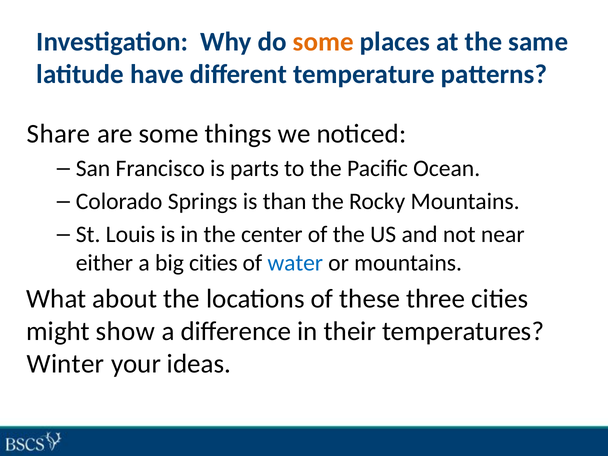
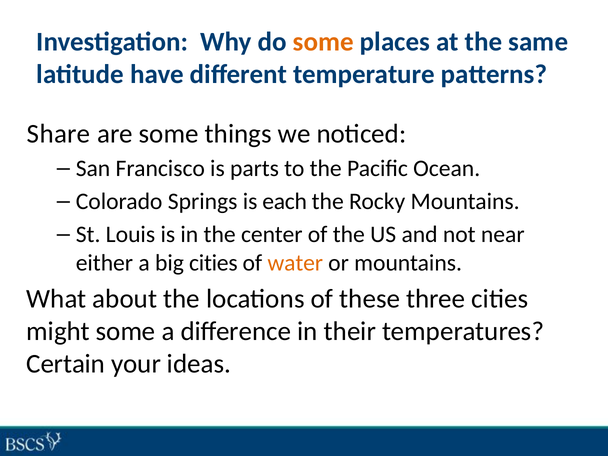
than: than -> each (285, 202)
water colour: blue -> orange (295, 263)
might show: show -> some (126, 331)
Winter: Winter -> Certain (66, 364)
